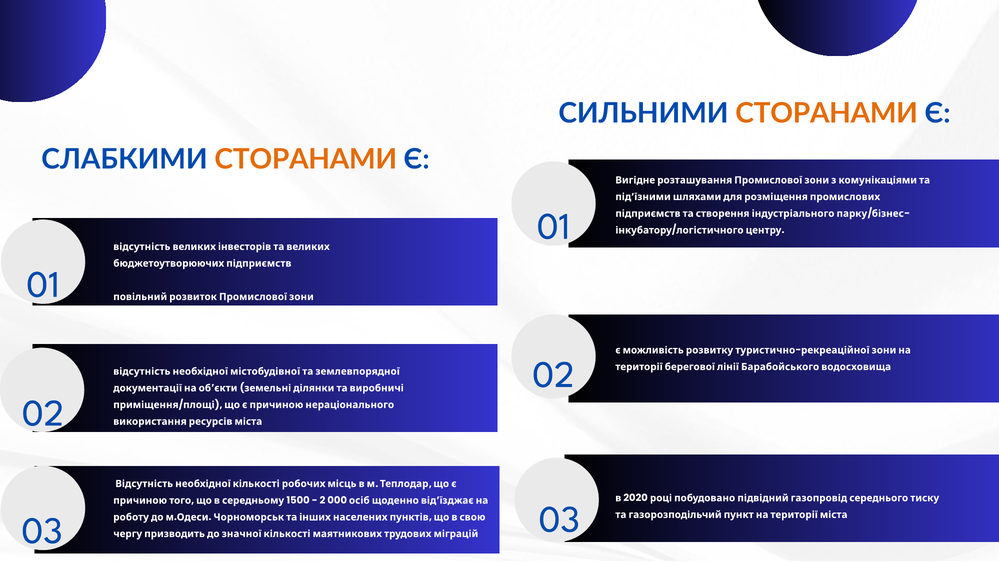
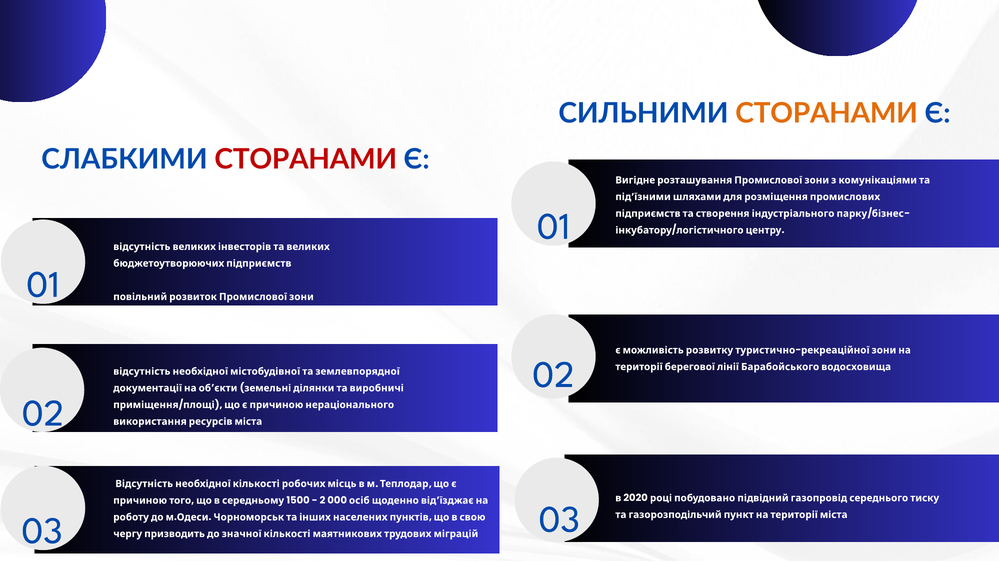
СТОРАНАМИ colour: orange -> red (306, 160)
